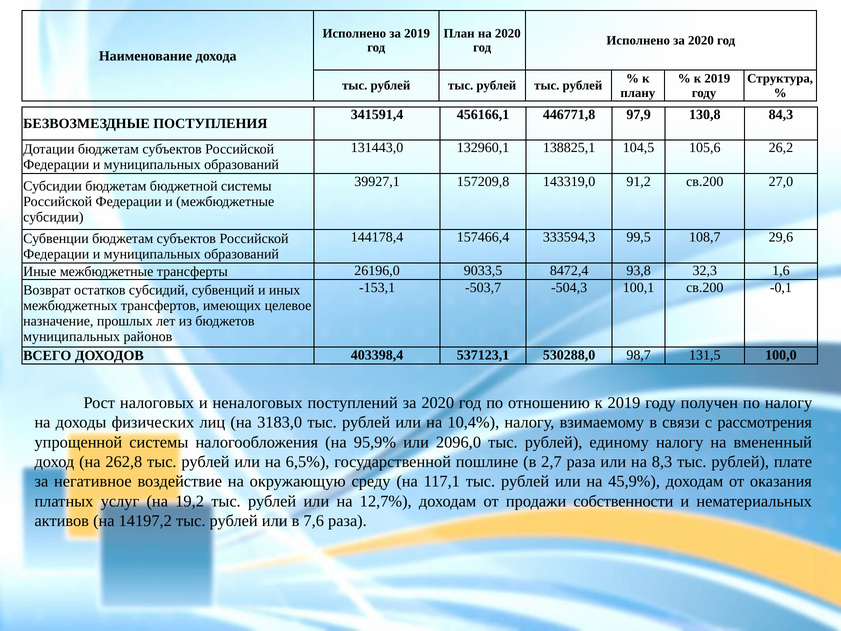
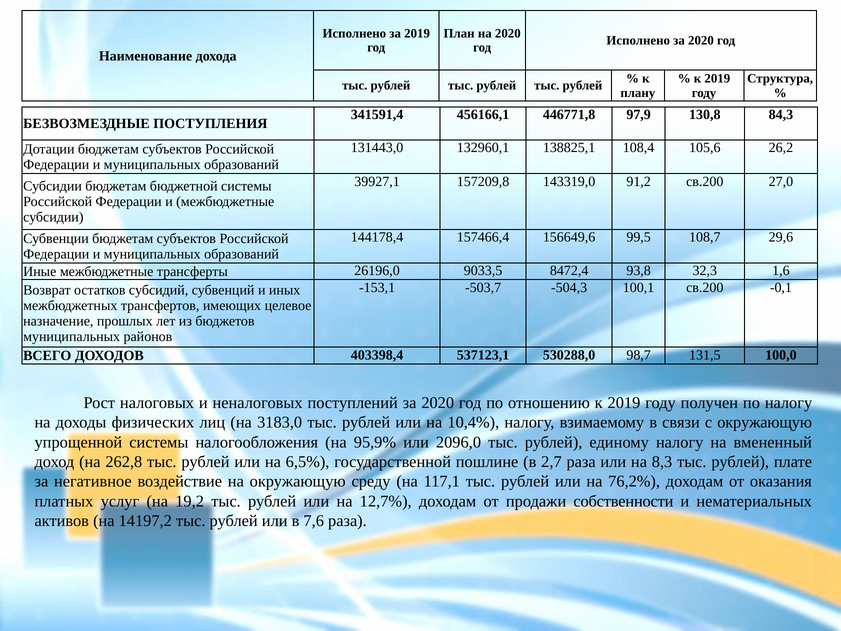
104,5: 104,5 -> 108,4 (639, 148)
333594,3: 333594,3 -> 156649,6 (569, 237)
с рассмотрения: рассмотрения -> окружающую (765, 422)
45,9%: 45,9% -> 76,2% (634, 481)
